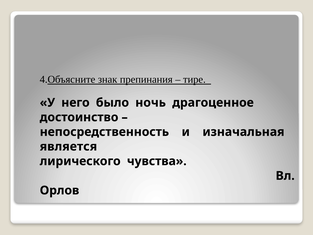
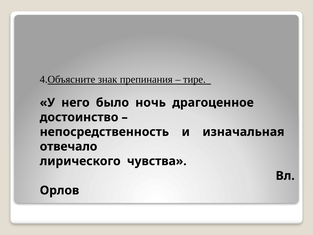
является: является -> отвечало (69, 146)
